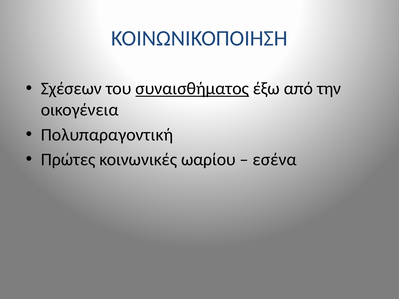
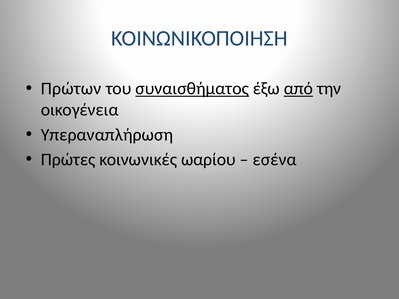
Σχέσεων: Σχέσεων -> Πρώτων (71, 89)
από underline: none -> present (298, 89)
Πολυπαραγοντική: Πολυπαραγοντική -> Υπεραναπλήρωση (107, 135)
